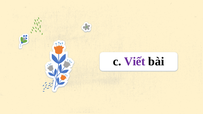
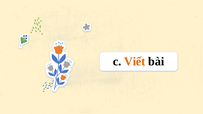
Viết colour: purple -> orange (135, 62)
